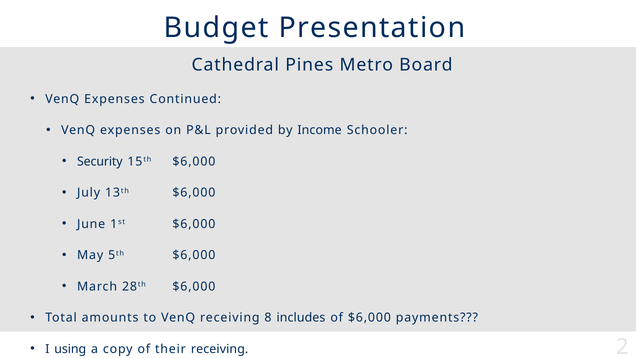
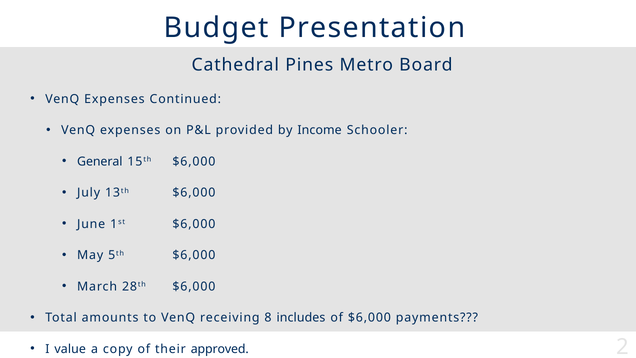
Security: Security -> General (100, 161)
using: using -> value (70, 349)
their receiving: receiving -> approved (220, 349)
